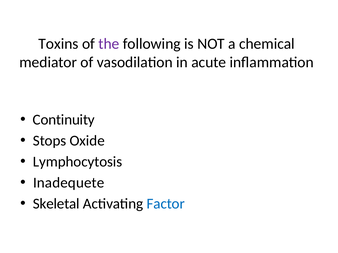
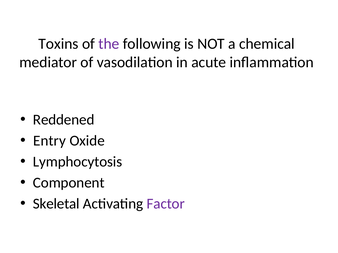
Continuity: Continuity -> Reddened (64, 120)
Stops: Stops -> Entry (49, 141)
Inadequete: Inadequete -> Component (69, 183)
Factor colour: blue -> purple (166, 204)
